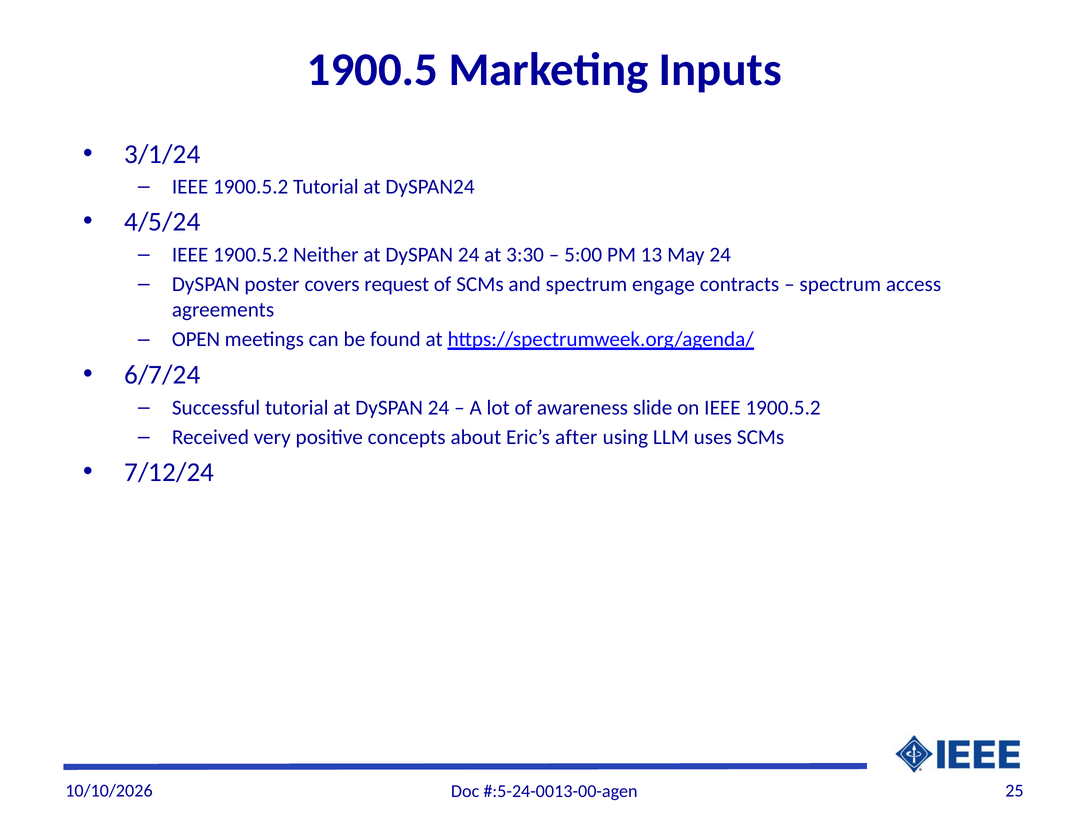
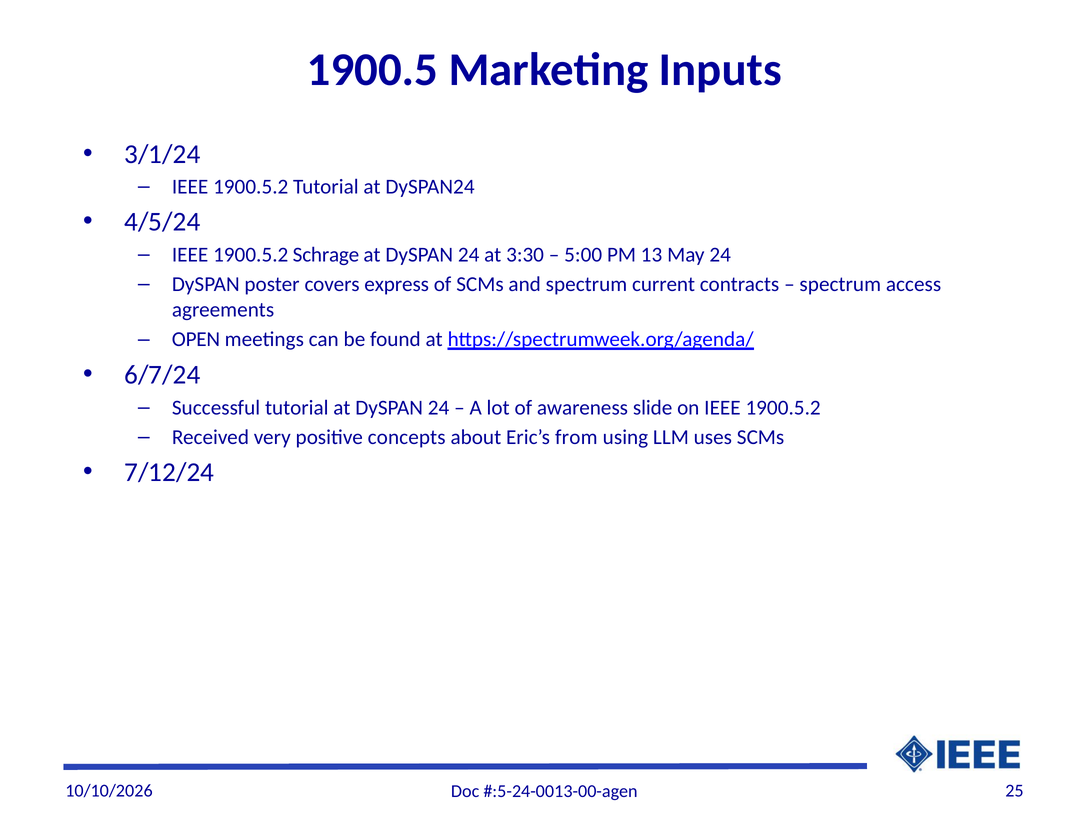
Neither: Neither -> Schrage (326, 255)
request: request -> express (397, 284)
engage: engage -> current (664, 284)
after: after -> from (576, 437)
